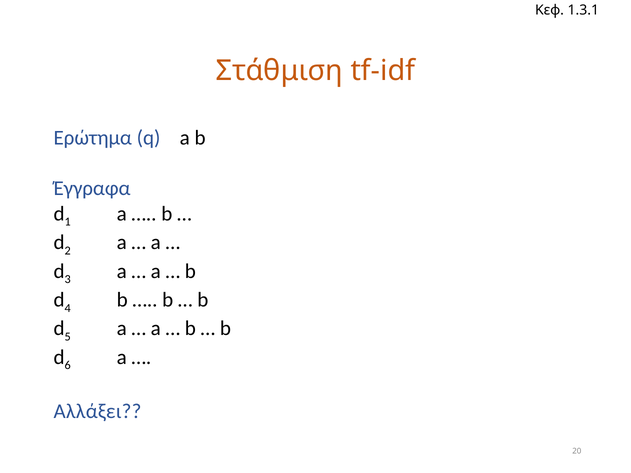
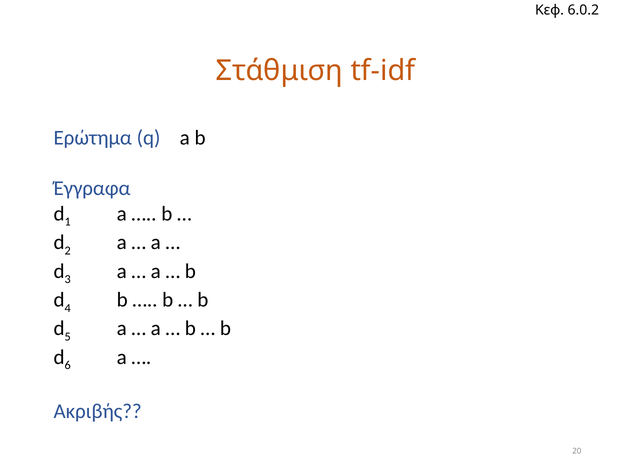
1.3.1: 1.3.1 -> 6.0.2 (583, 10)
Αλλάξει: Αλλάξει -> Ακριβής (98, 411)
